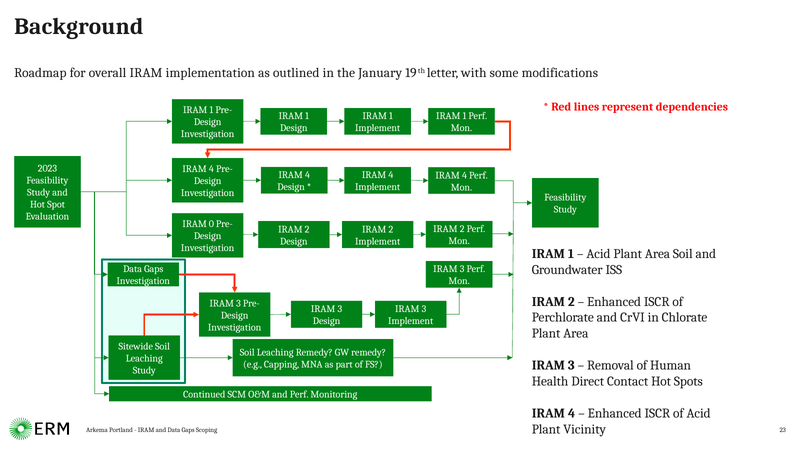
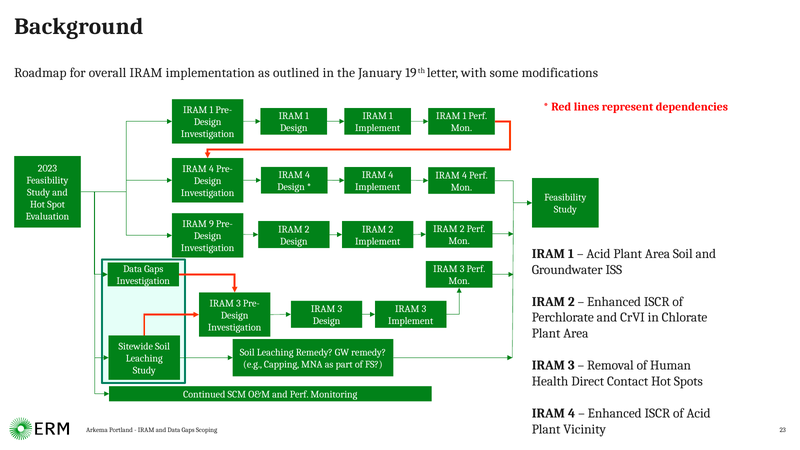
0: 0 -> 9 (211, 224)
